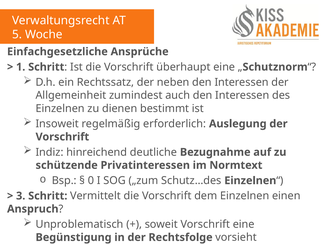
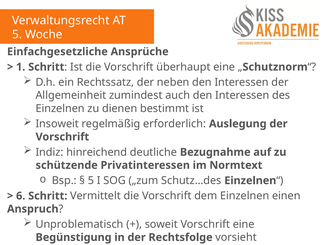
0: 0 -> 5 (91, 180)
3: 3 -> 6 (21, 195)
